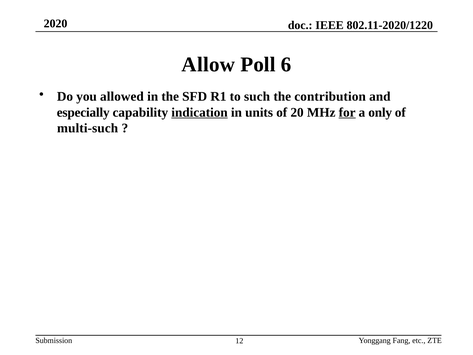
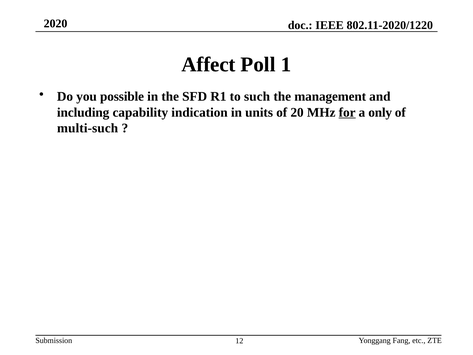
Allow: Allow -> Affect (209, 65)
6: 6 -> 1 (286, 65)
allowed: allowed -> possible (122, 96)
contribution: contribution -> management (330, 96)
especially: especially -> including (83, 112)
indication underline: present -> none (200, 112)
